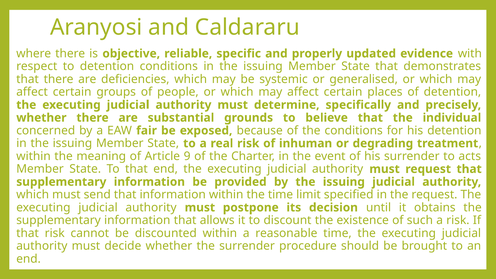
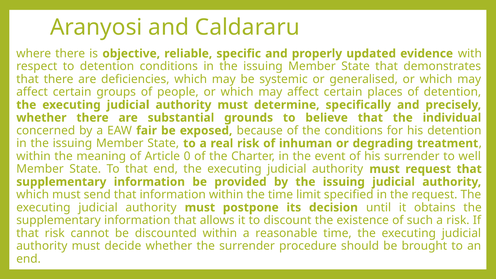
9: 9 -> 0 (187, 156)
acts: acts -> well (470, 156)
